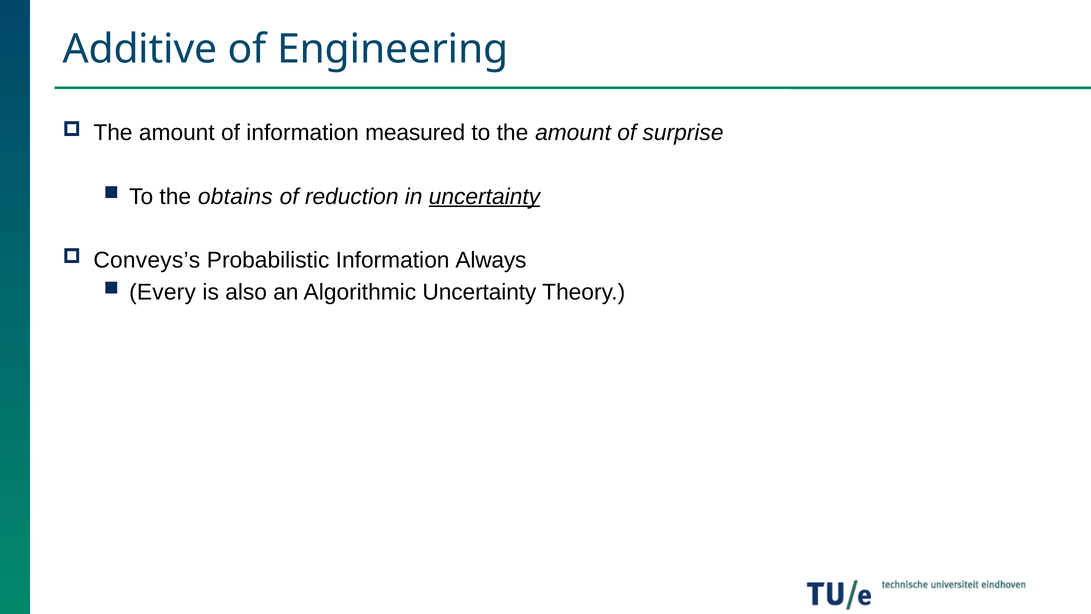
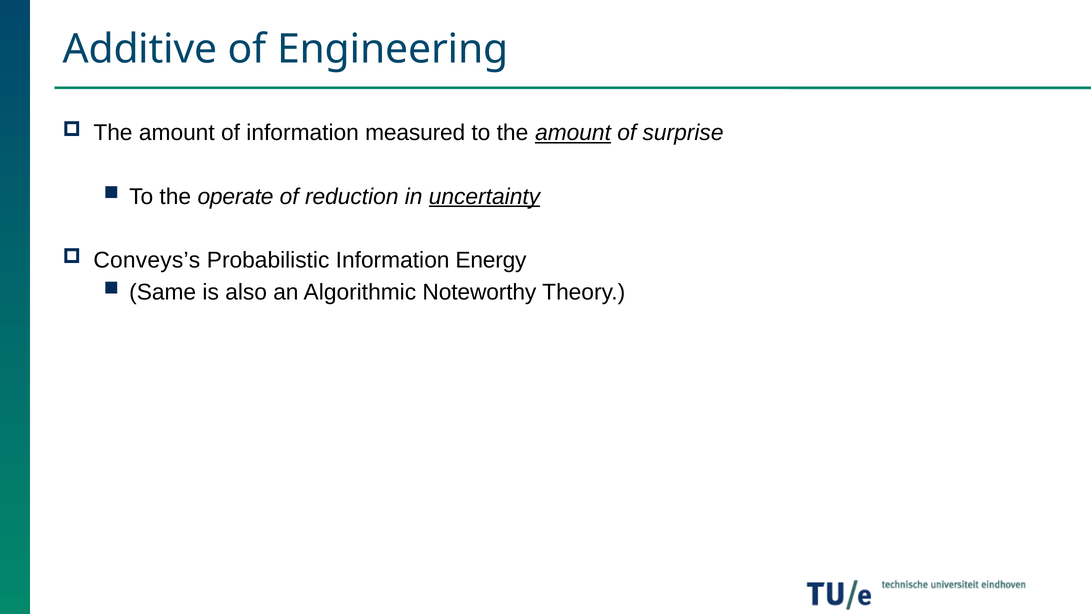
amount underline: none -> present (573, 133)
obtains: obtains -> operate (236, 196)
Always: Always -> Energy (491, 260)
Every: Every -> Same (163, 292)
Algorithmic Uncertainty: Uncertainty -> Noteworthy (479, 292)
